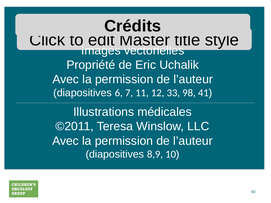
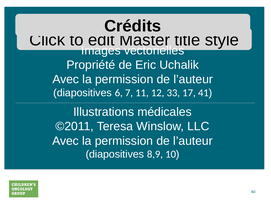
98: 98 -> 17 (189, 93)
